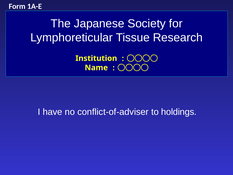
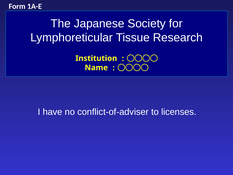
holdings: holdings -> licenses (179, 112)
